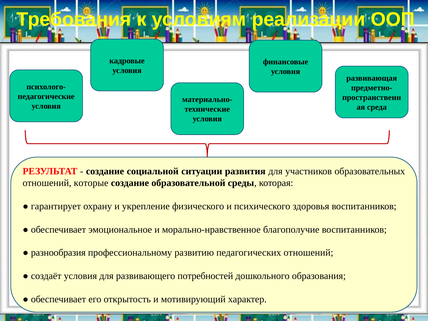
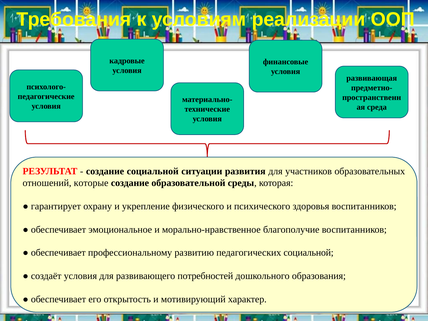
разнообразия: разнообразия -> обеспечивает (58, 253)
педагогических отношений: отношений -> социальной (309, 253)
